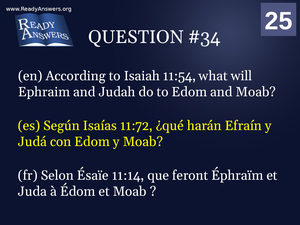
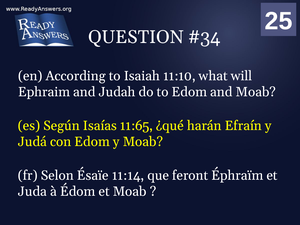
11:54: 11:54 -> 11:10 (179, 76)
11:72: 11:72 -> 11:65 (136, 126)
